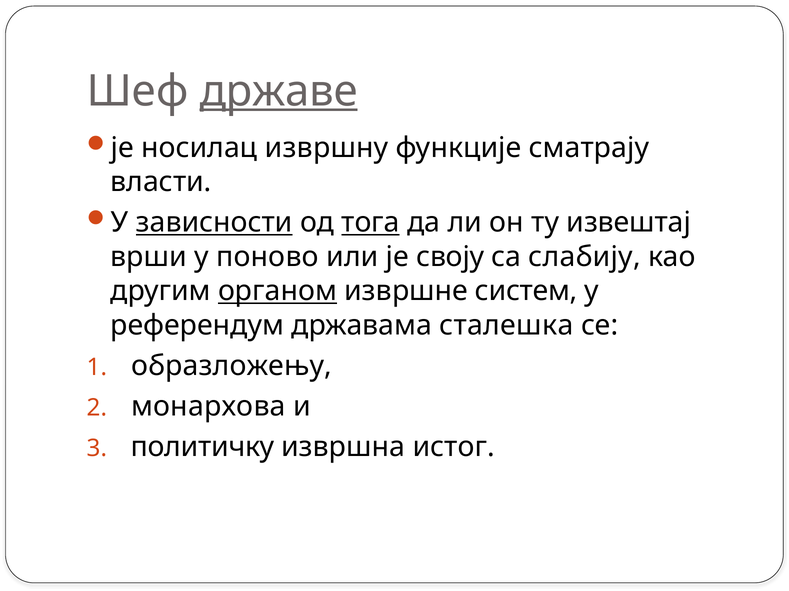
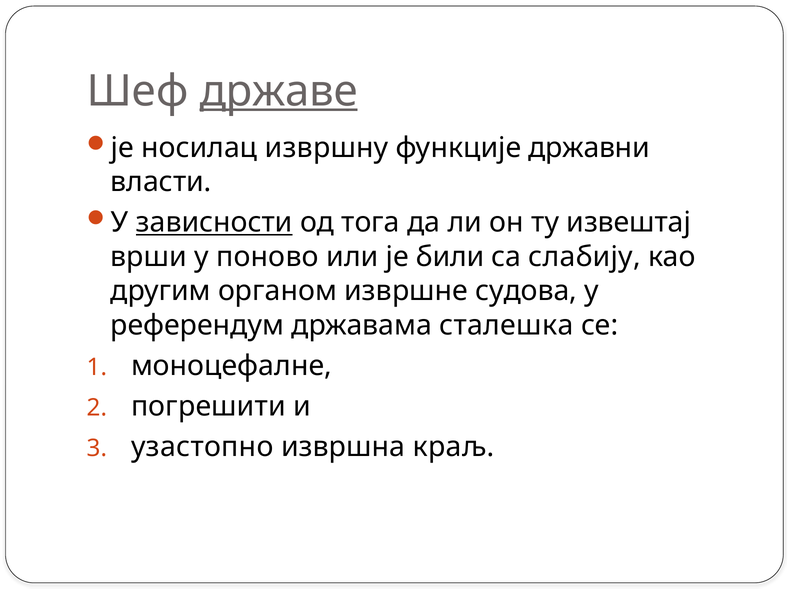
сматрају: сматрају -> државни (589, 148)
тога underline: present -> none (371, 223)
своју: своју -> били (450, 257)
органом underline: present -> none (278, 291)
систем: систем -> судова (526, 291)
образложењу: образложењу -> моноцефалне (231, 366)
монархова: монархова -> погрешити (208, 407)
политичку: политичку -> узастопно (202, 448)
истог: истог -> краљ (454, 448)
